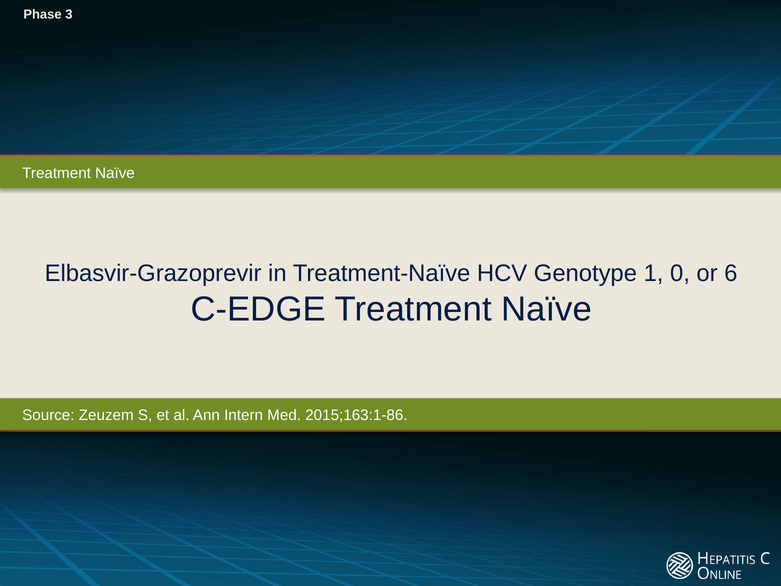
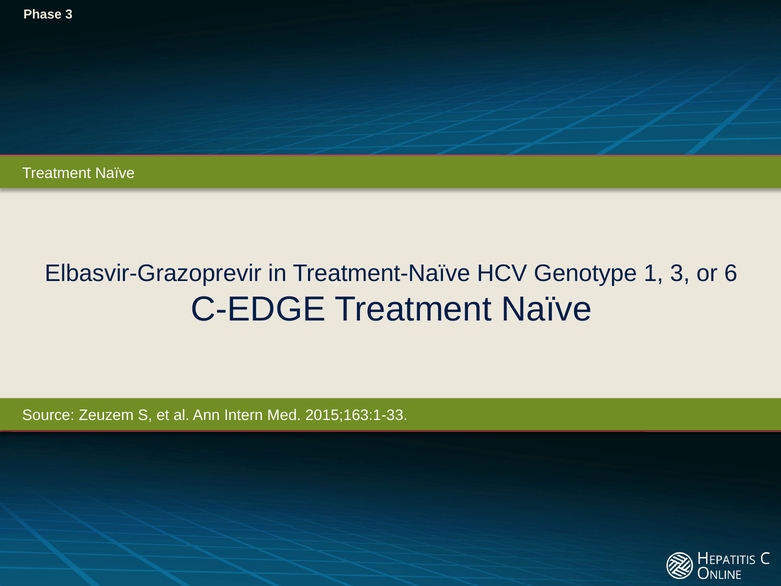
1 0: 0 -> 3 (680, 273)
2015;163:1-86: 2015;163:1-86 -> 2015;163:1-33 (356, 415)
